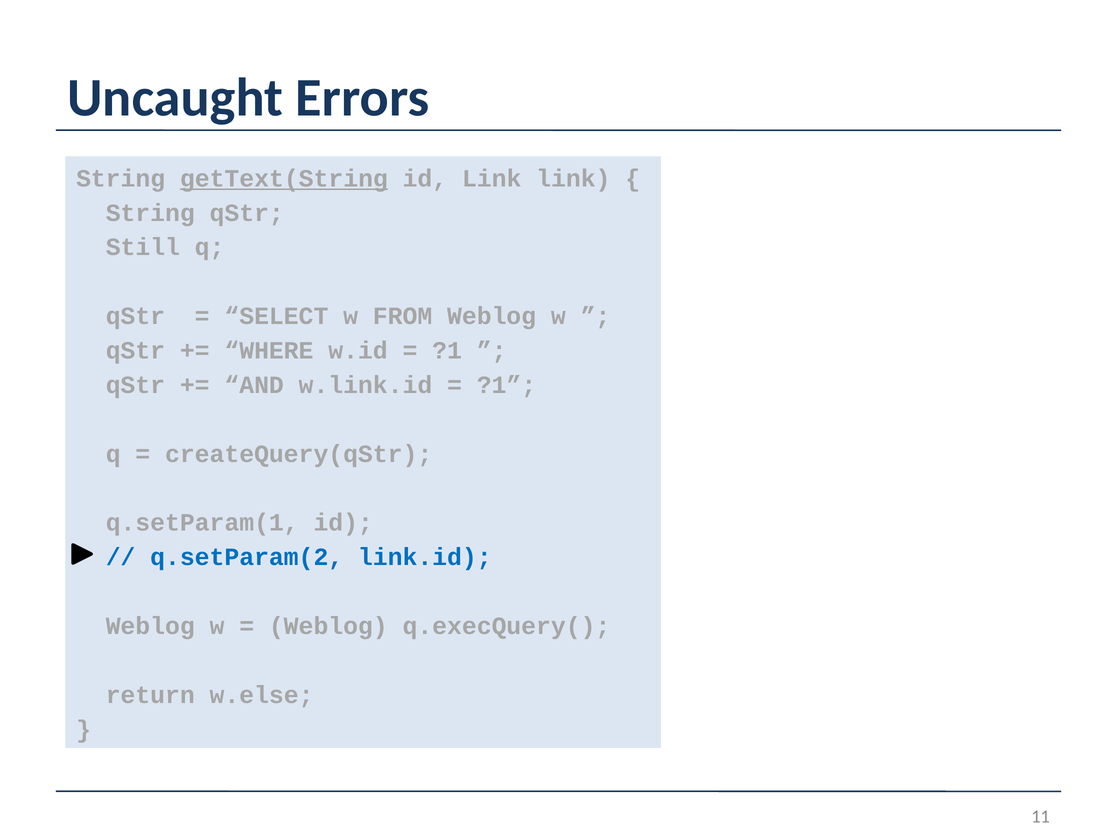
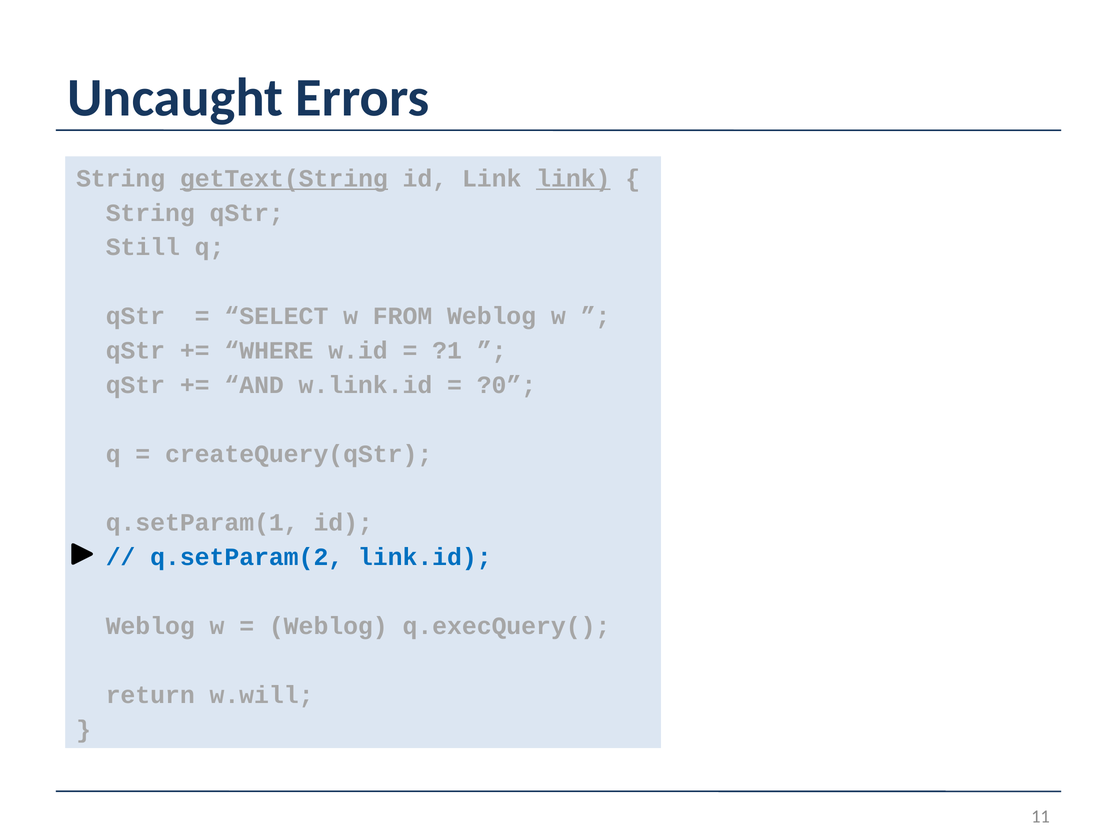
link underline: none -> present (573, 178)
?1: ?1 -> ?0 (506, 385)
w.else: w.else -> w.will (262, 695)
